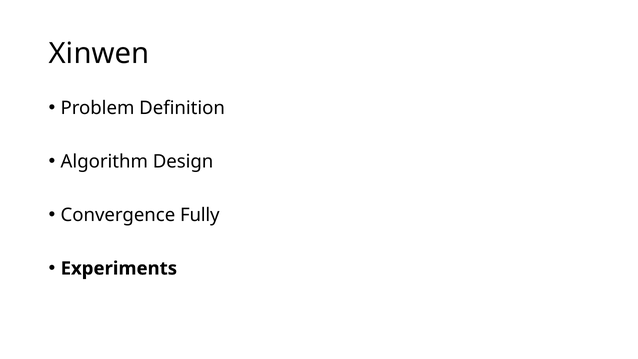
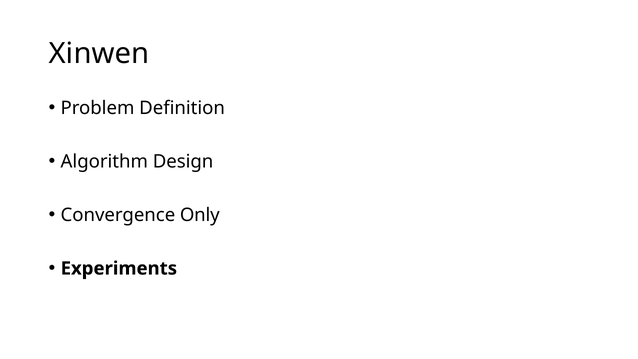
Fully: Fully -> Only (200, 215)
